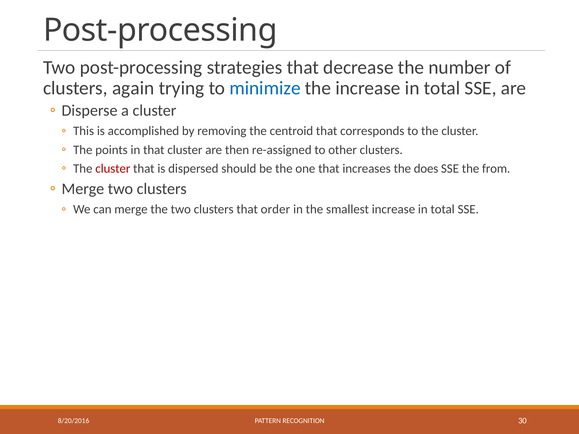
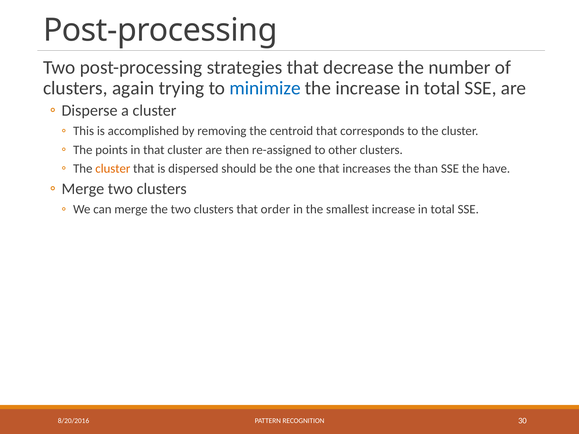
cluster colour: red -> orange (113, 169)
does: does -> than (426, 169)
from: from -> have (496, 169)
